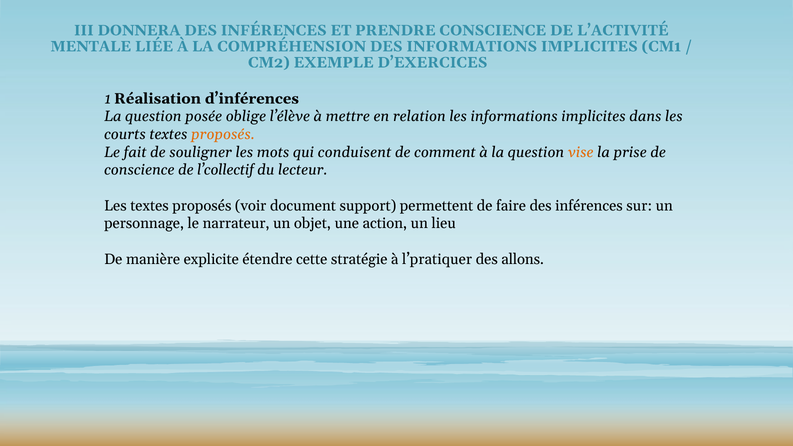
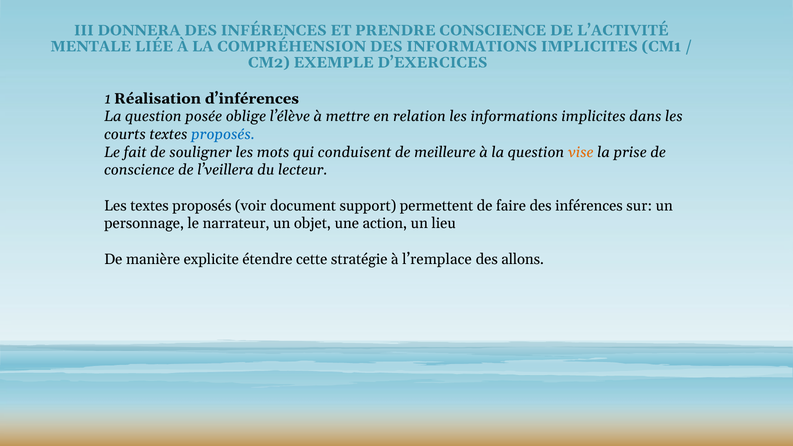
proposés colour: orange -> blue (223, 134)
comment: comment -> meilleure (445, 152)
l’collectif: l’collectif -> l’veillera (226, 170)
l’pratiquer: l’pratiquer -> l’remplace (437, 259)
